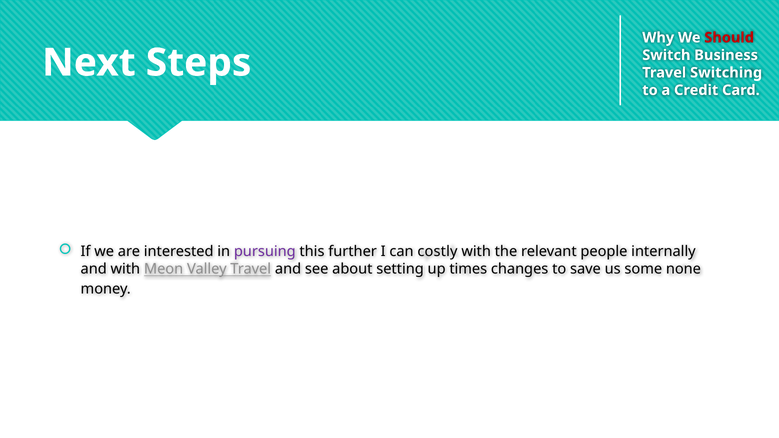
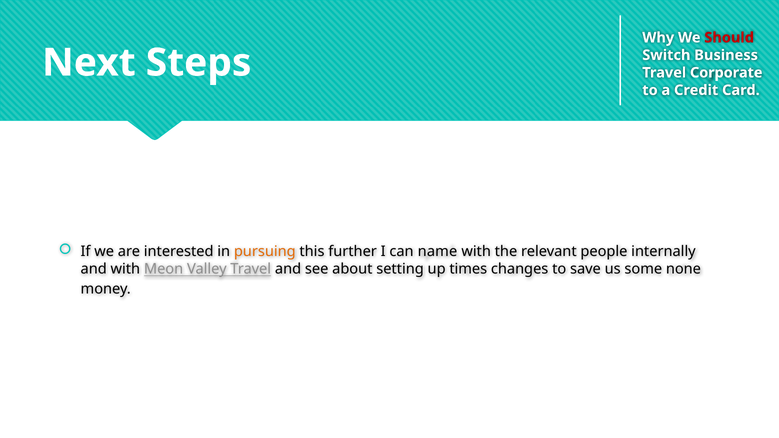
Switching: Switching -> Corporate (726, 73)
pursuing colour: purple -> orange (265, 252)
costly: costly -> name (437, 252)
